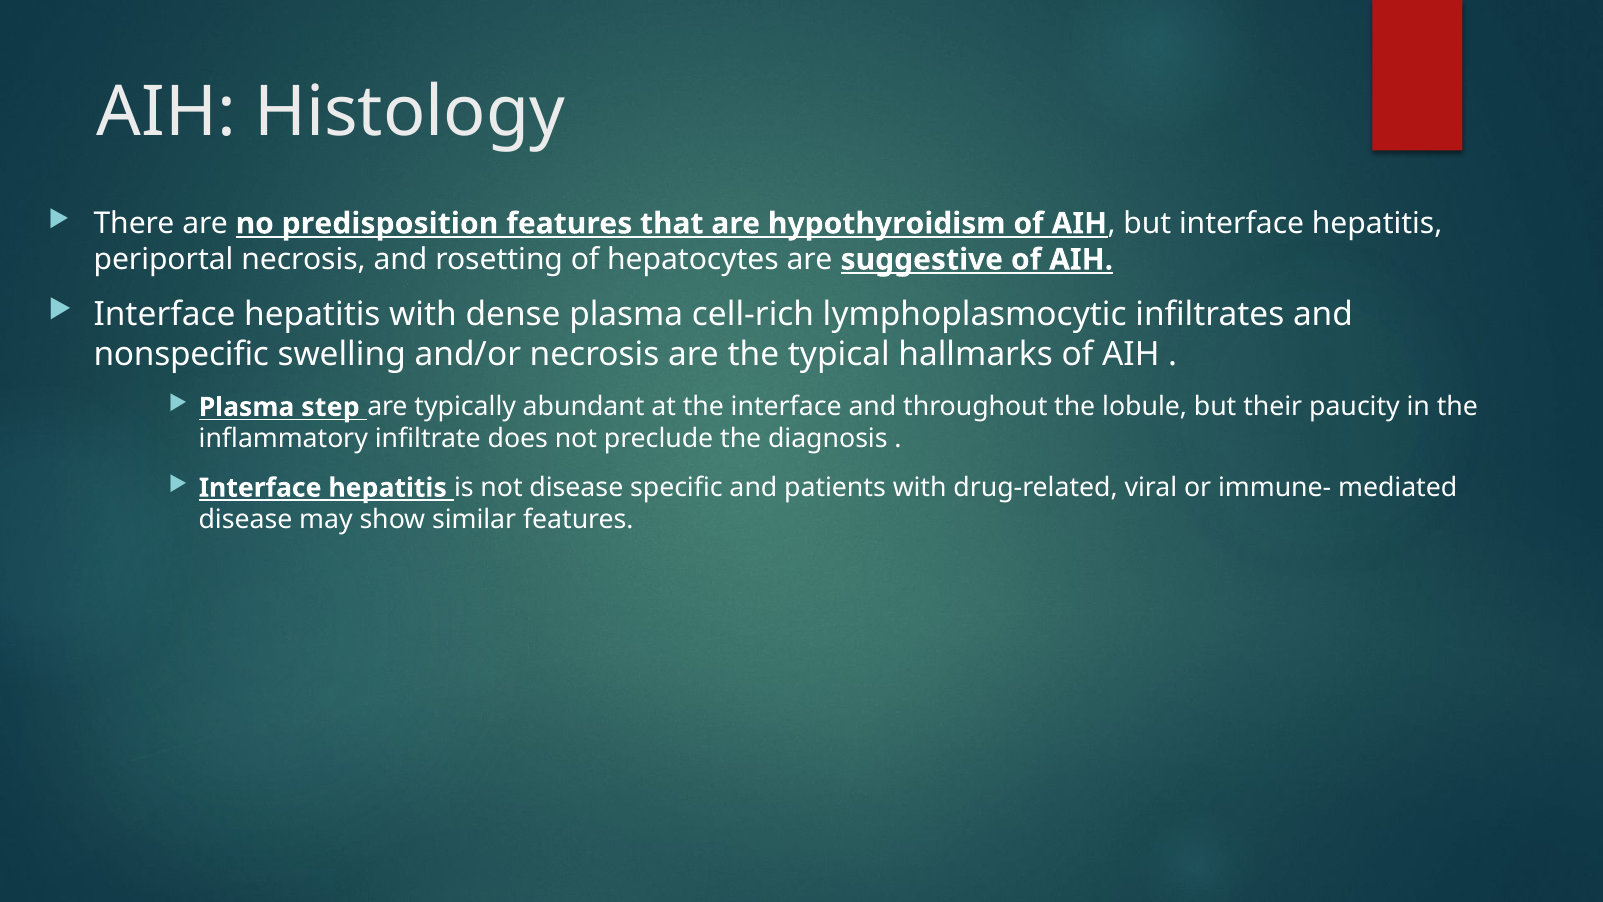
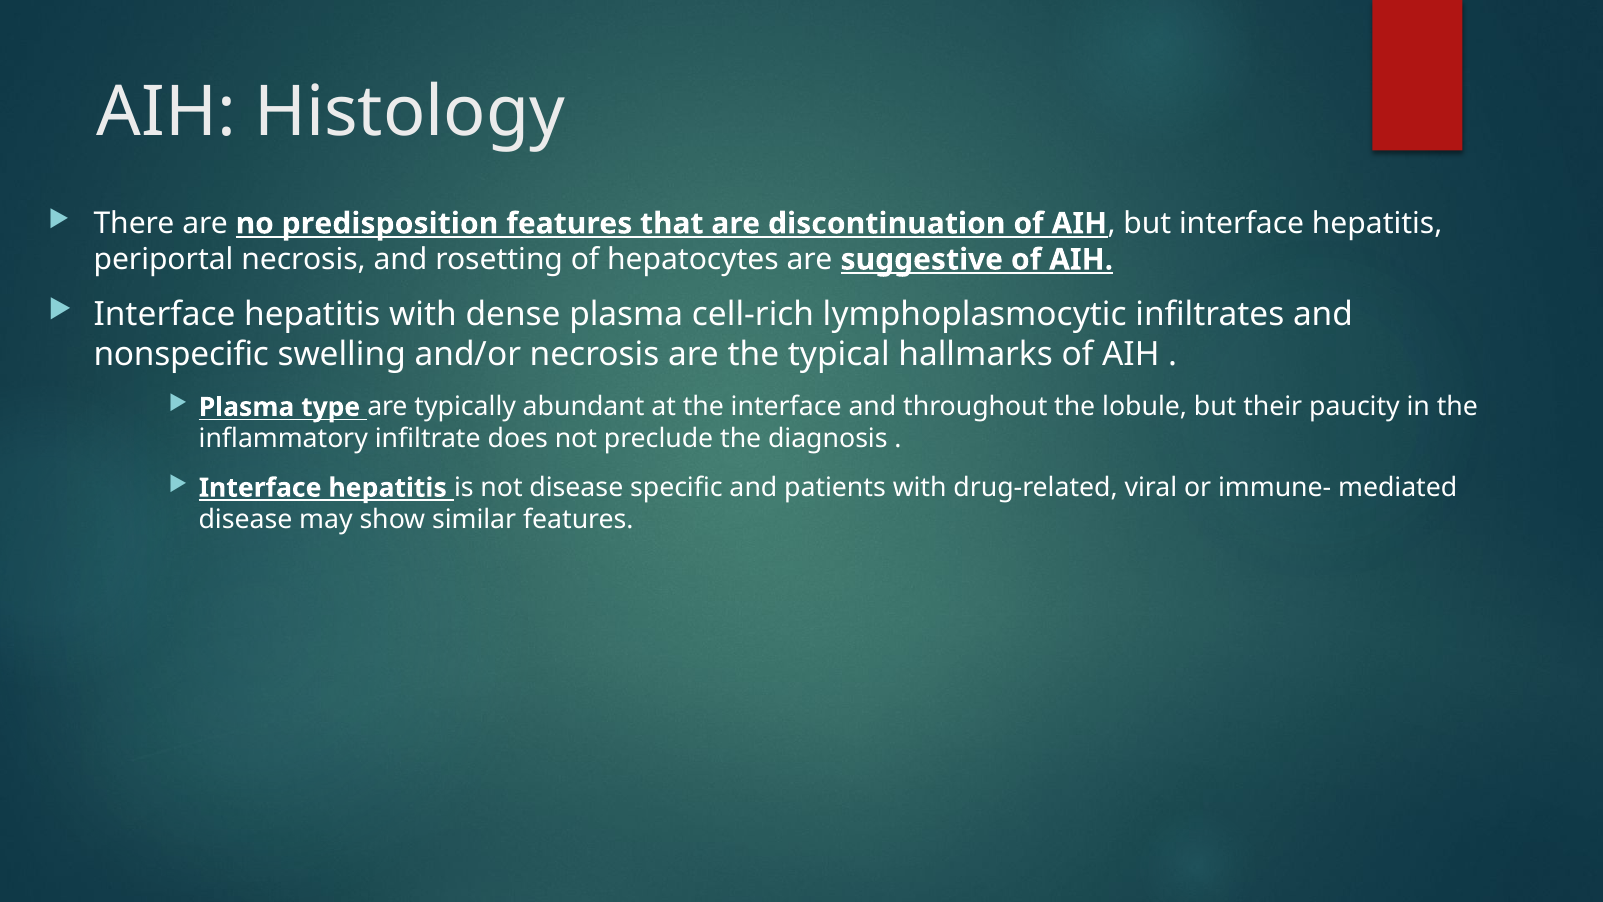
hypothyroidism: hypothyroidism -> discontinuation (887, 223)
step: step -> type (331, 407)
